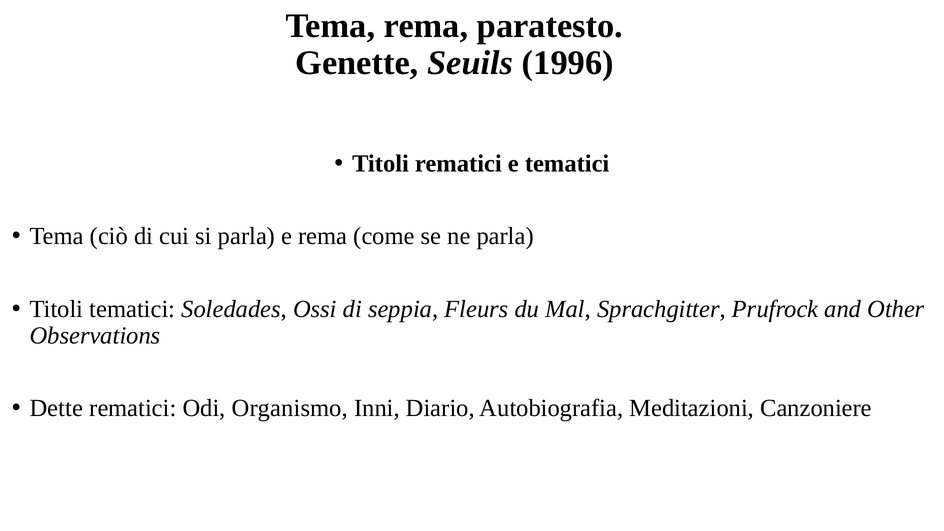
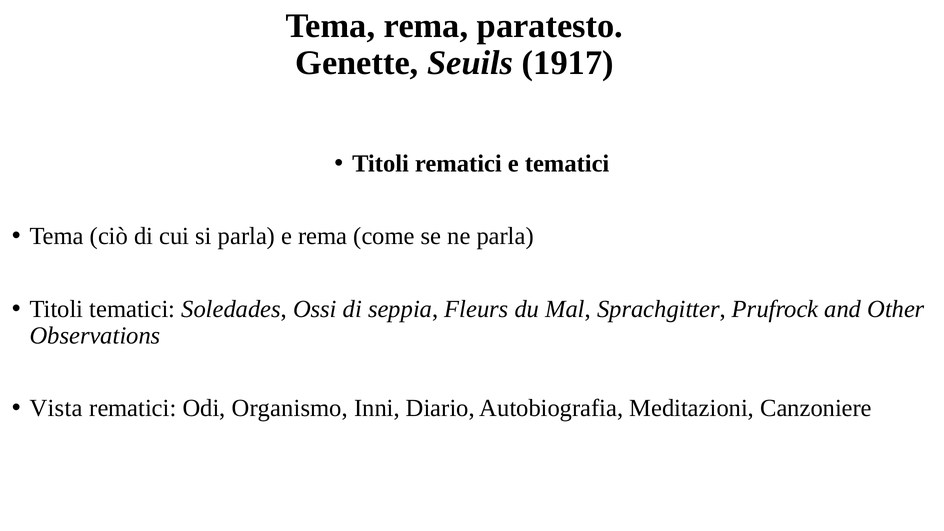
1996: 1996 -> 1917 (568, 63)
Dette: Dette -> Vista (56, 408)
